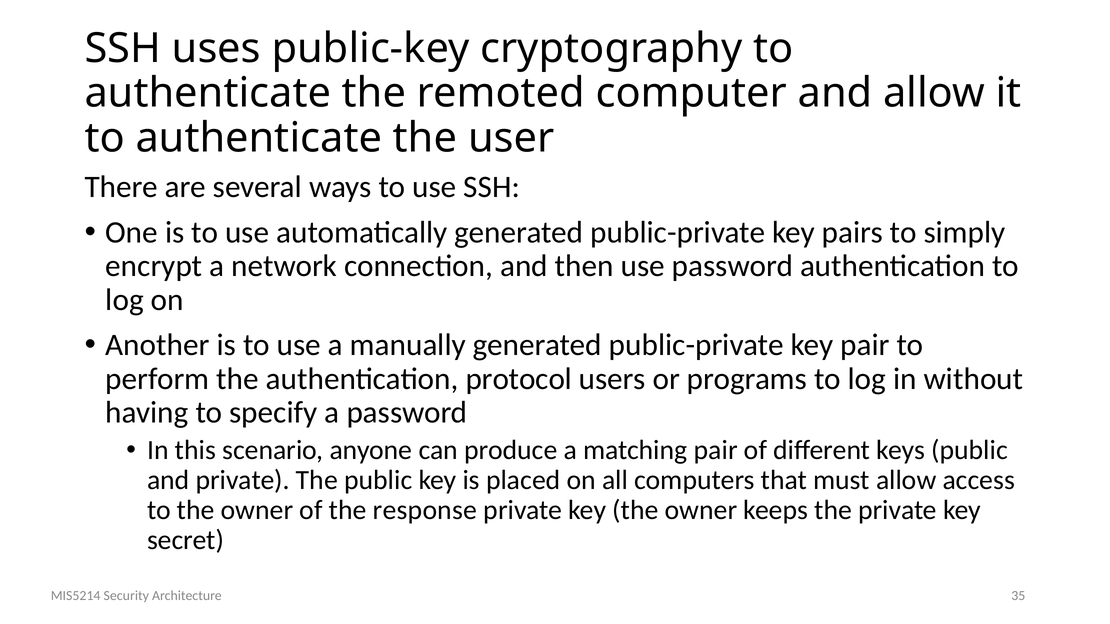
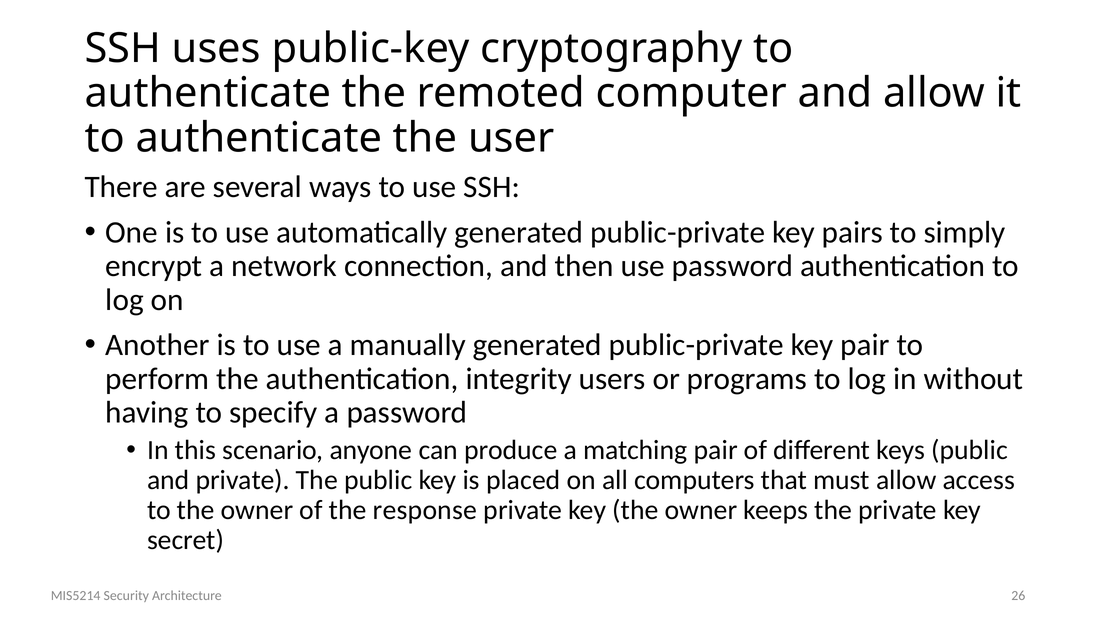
protocol: protocol -> integrity (519, 379)
35: 35 -> 26 (1018, 596)
